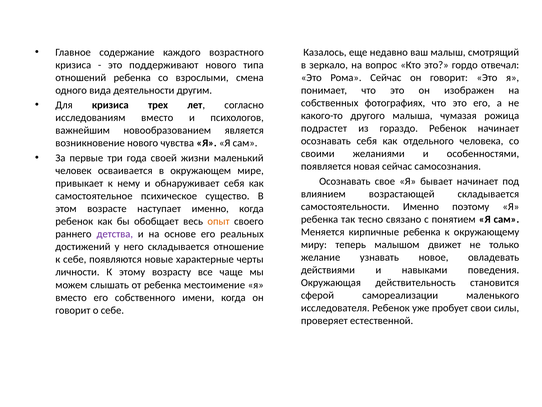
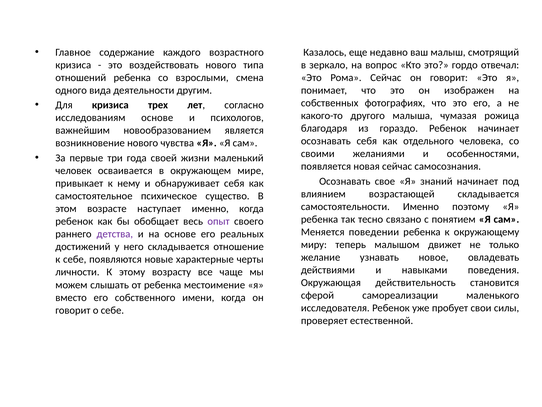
поддерживают: поддерживают -> воздействовать (164, 65)
исследованиям вместо: вместо -> основе (157, 118)
подрастет: подрастет -> благодаря (324, 128)
бывает: бывает -> знаний (436, 181)
опыт colour: orange -> purple (219, 221)
кирпичные: кирпичные -> поведении (374, 232)
